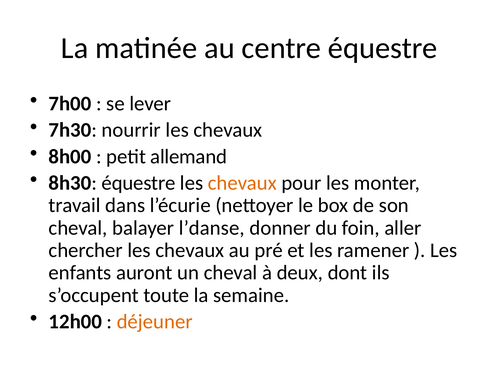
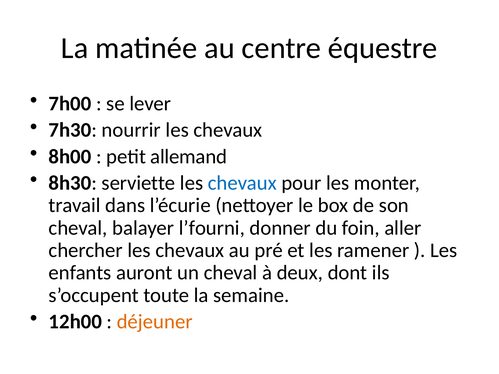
8h30 équestre: équestre -> serviette (138, 183)
chevaux colour: orange -> blue (242, 183)
l’danse: l’danse -> l’fourni (212, 228)
